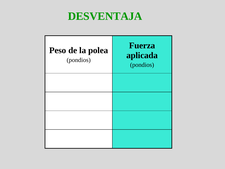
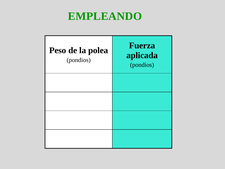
DESVENTAJA: DESVENTAJA -> EMPLEANDO (105, 16)
